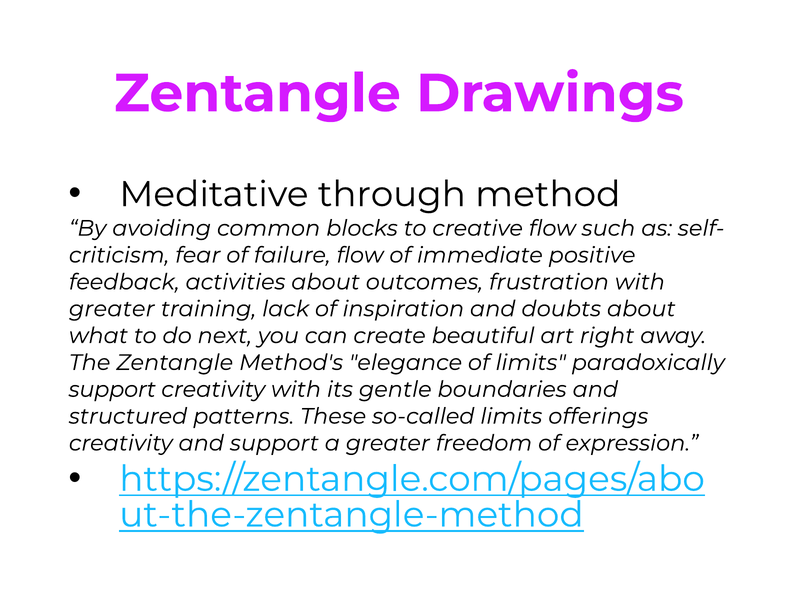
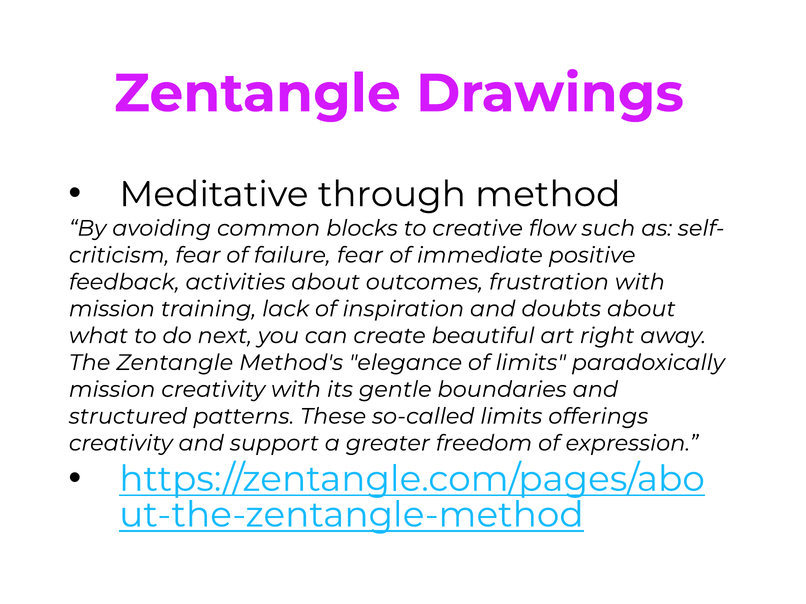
failure flow: flow -> fear (360, 255)
greater: greater -> mission (112, 309)
support: support -> mission (112, 390)
